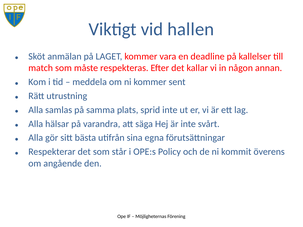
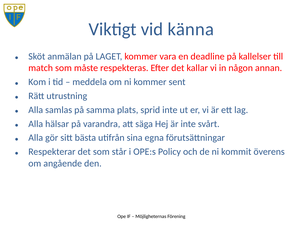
hallen: hallen -> känna (191, 29)
